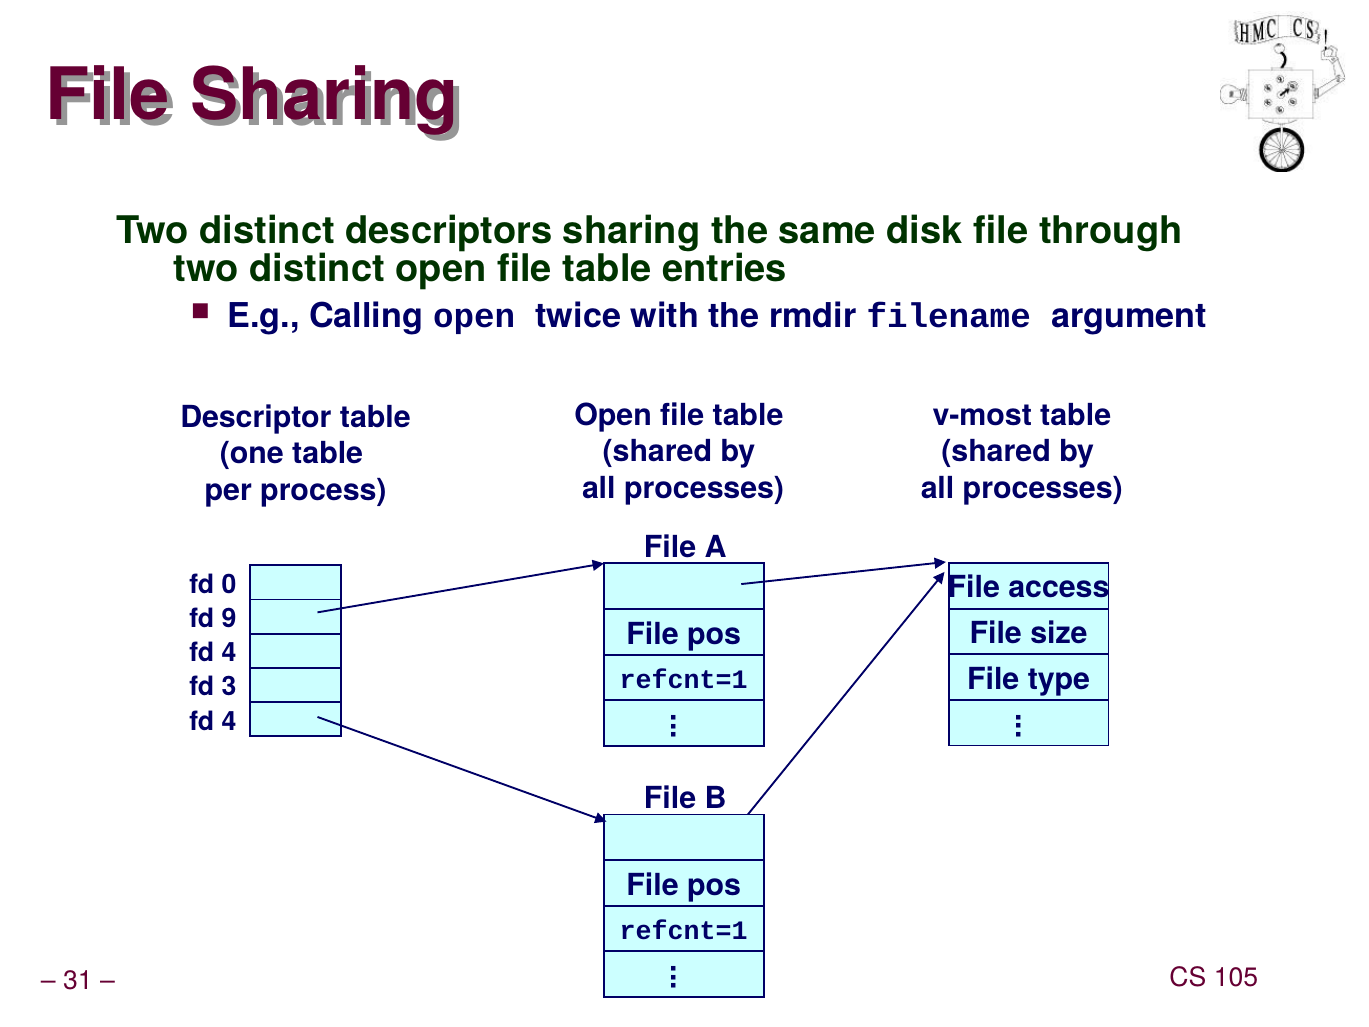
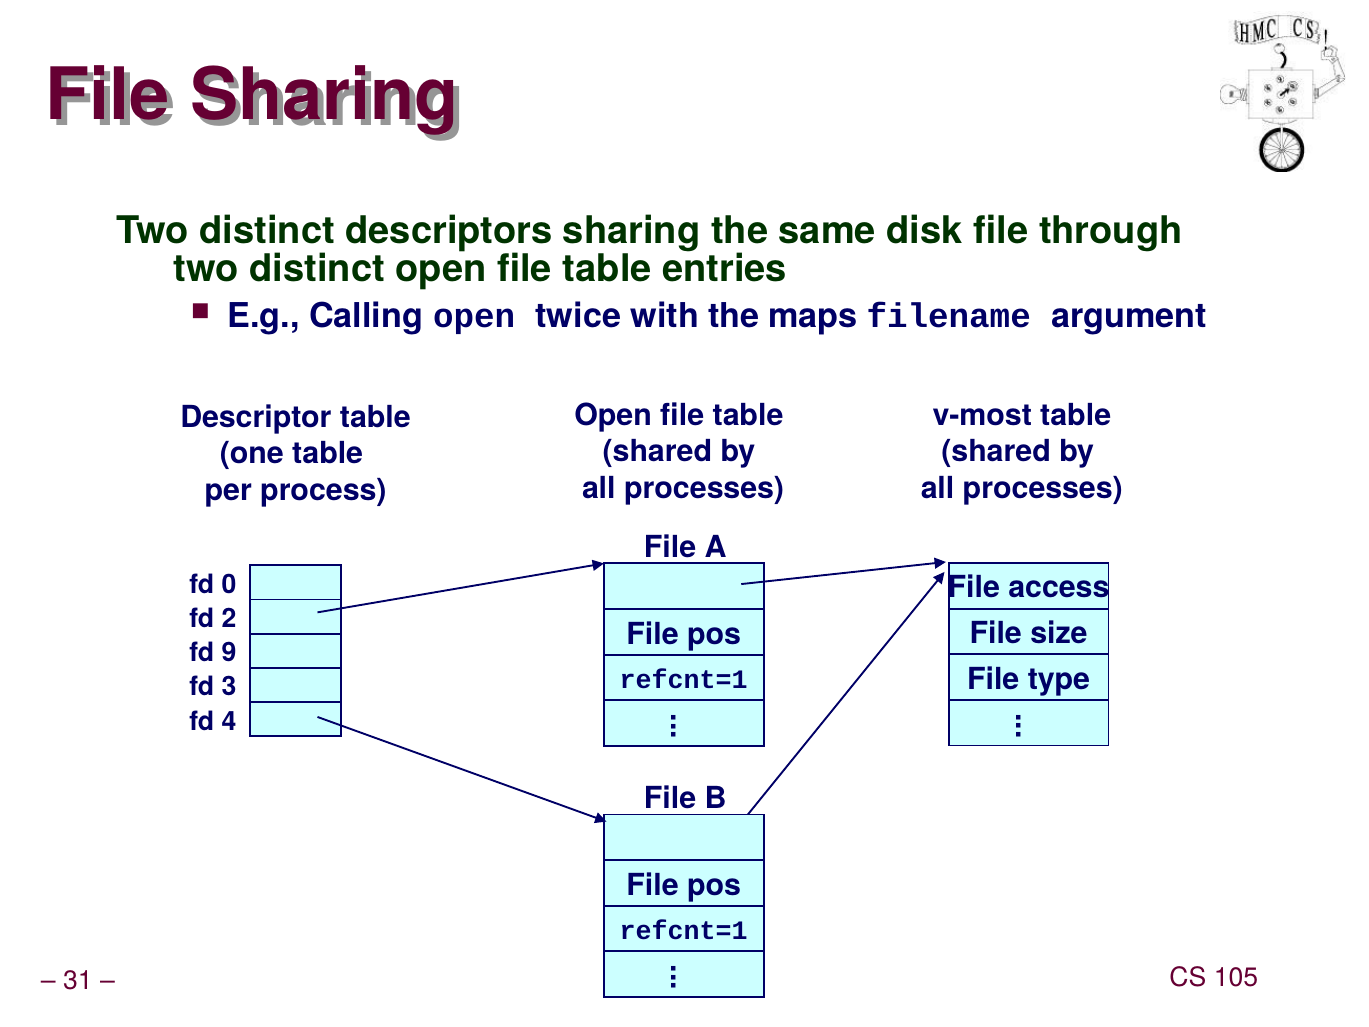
rmdir: rmdir -> maps (813, 316)
9: 9 -> 2 (229, 618)
4: 4 -> 9 (229, 653)
